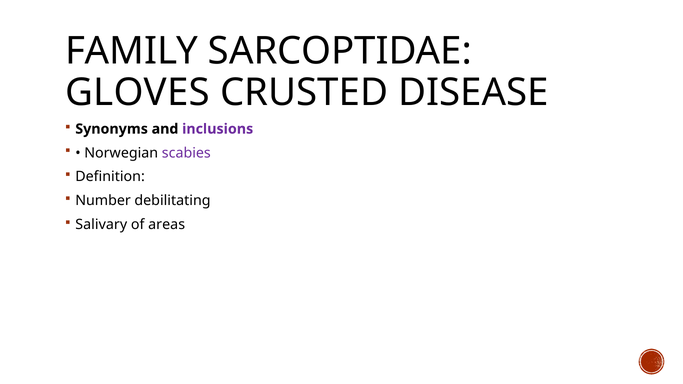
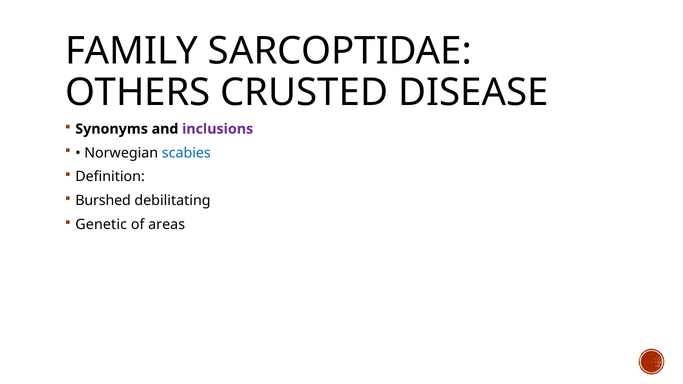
GLOVES: GLOVES -> OTHERS (138, 93)
scabies colour: purple -> blue (186, 153)
Number: Number -> Burshed (103, 201)
Salivary: Salivary -> Genetic (101, 225)
